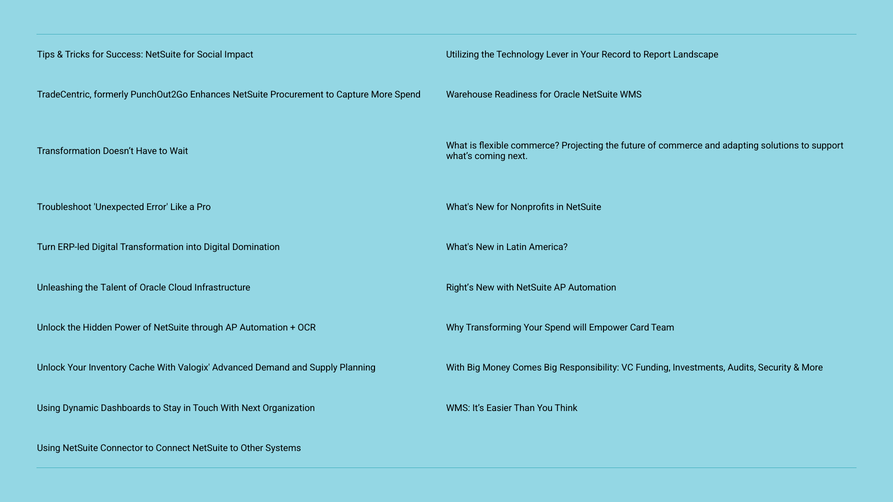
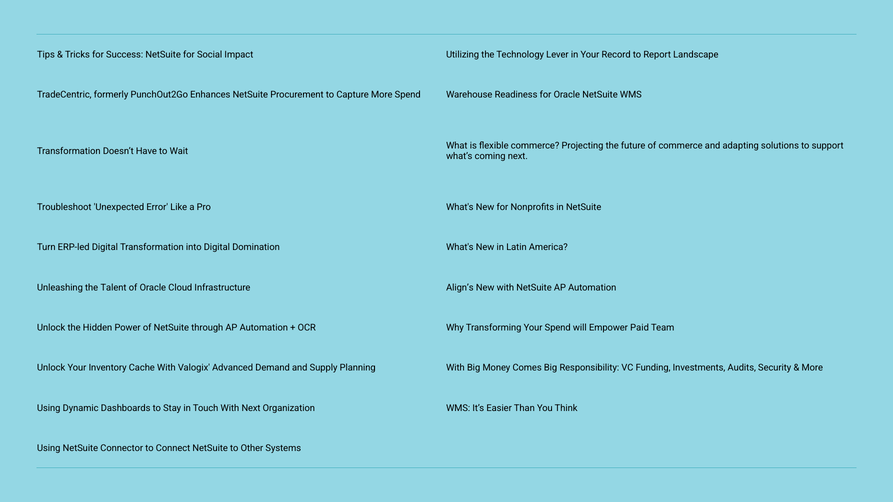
Right’s: Right’s -> Align’s (460, 288)
Card: Card -> Paid (640, 328)
